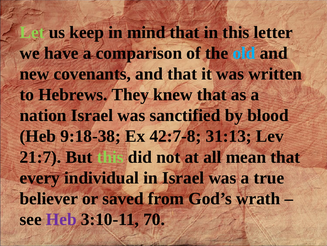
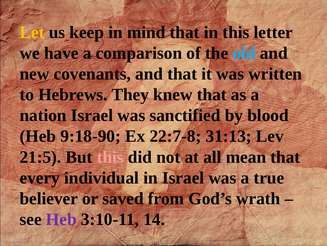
Let colour: light green -> yellow (32, 32)
9:18-38: 9:18-38 -> 9:18-90 (91, 136)
42:7-8: 42:7-8 -> 22:7-8 (175, 136)
21:7: 21:7 -> 21:5 (40, 157)
this colour: light green -> pink (110, 157)
70: 70 -> 14 (154, 219)
